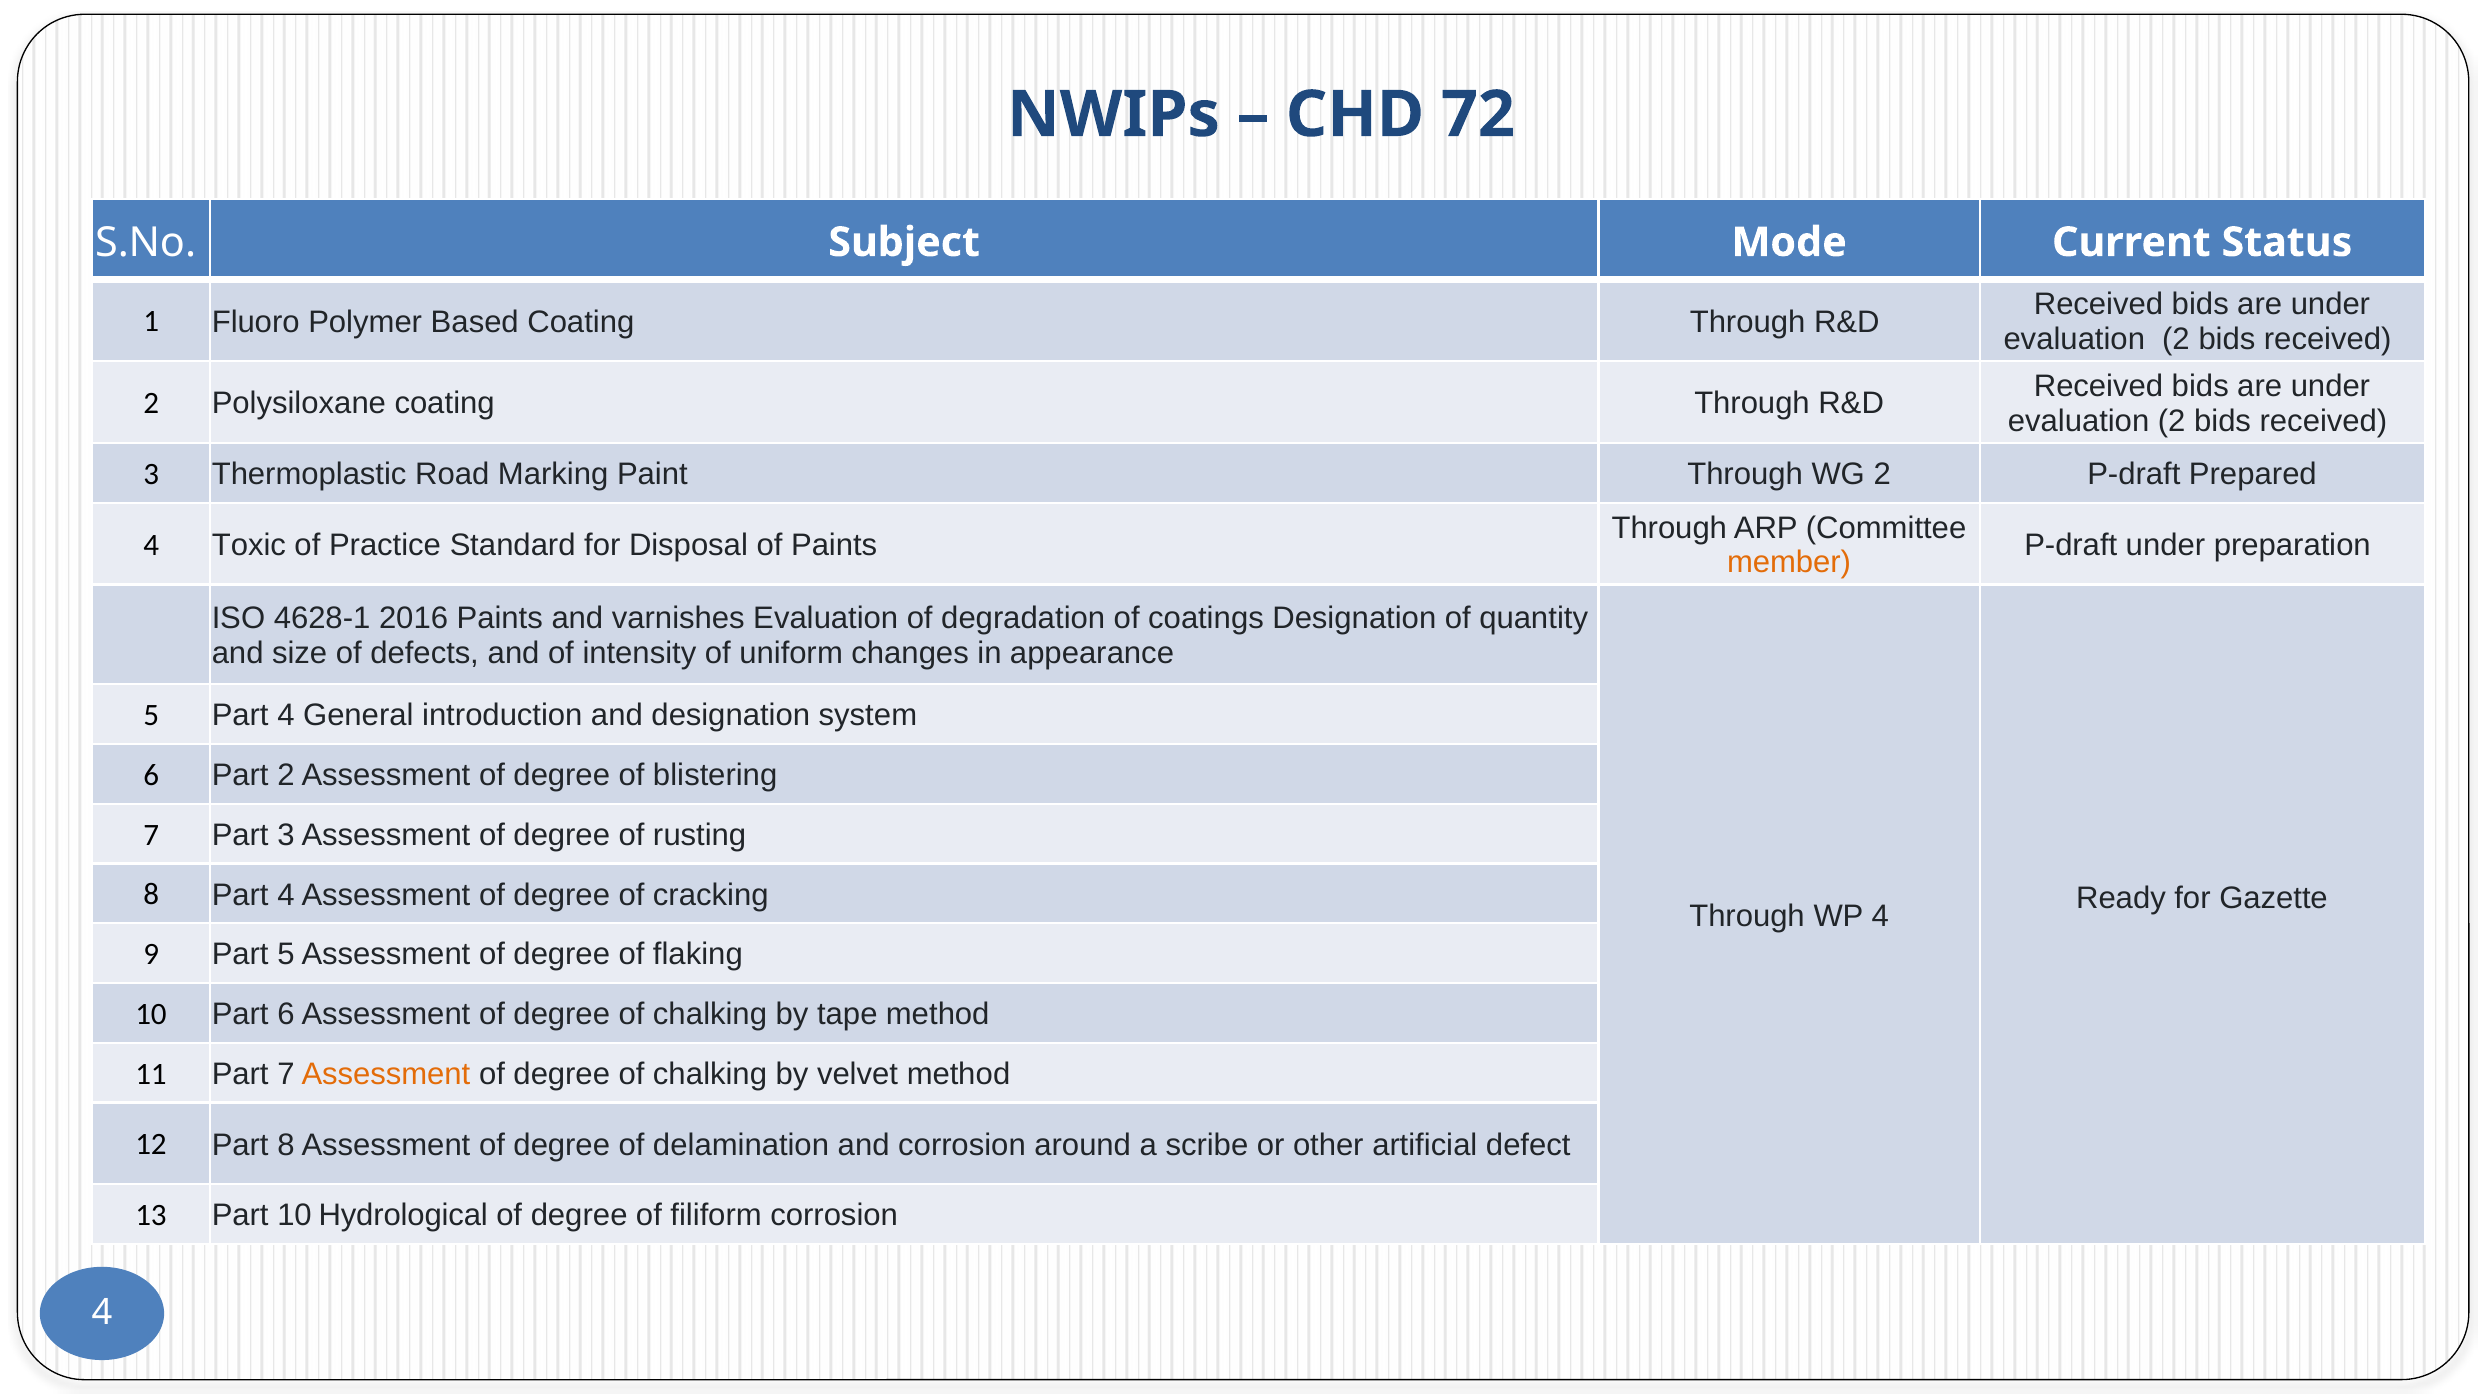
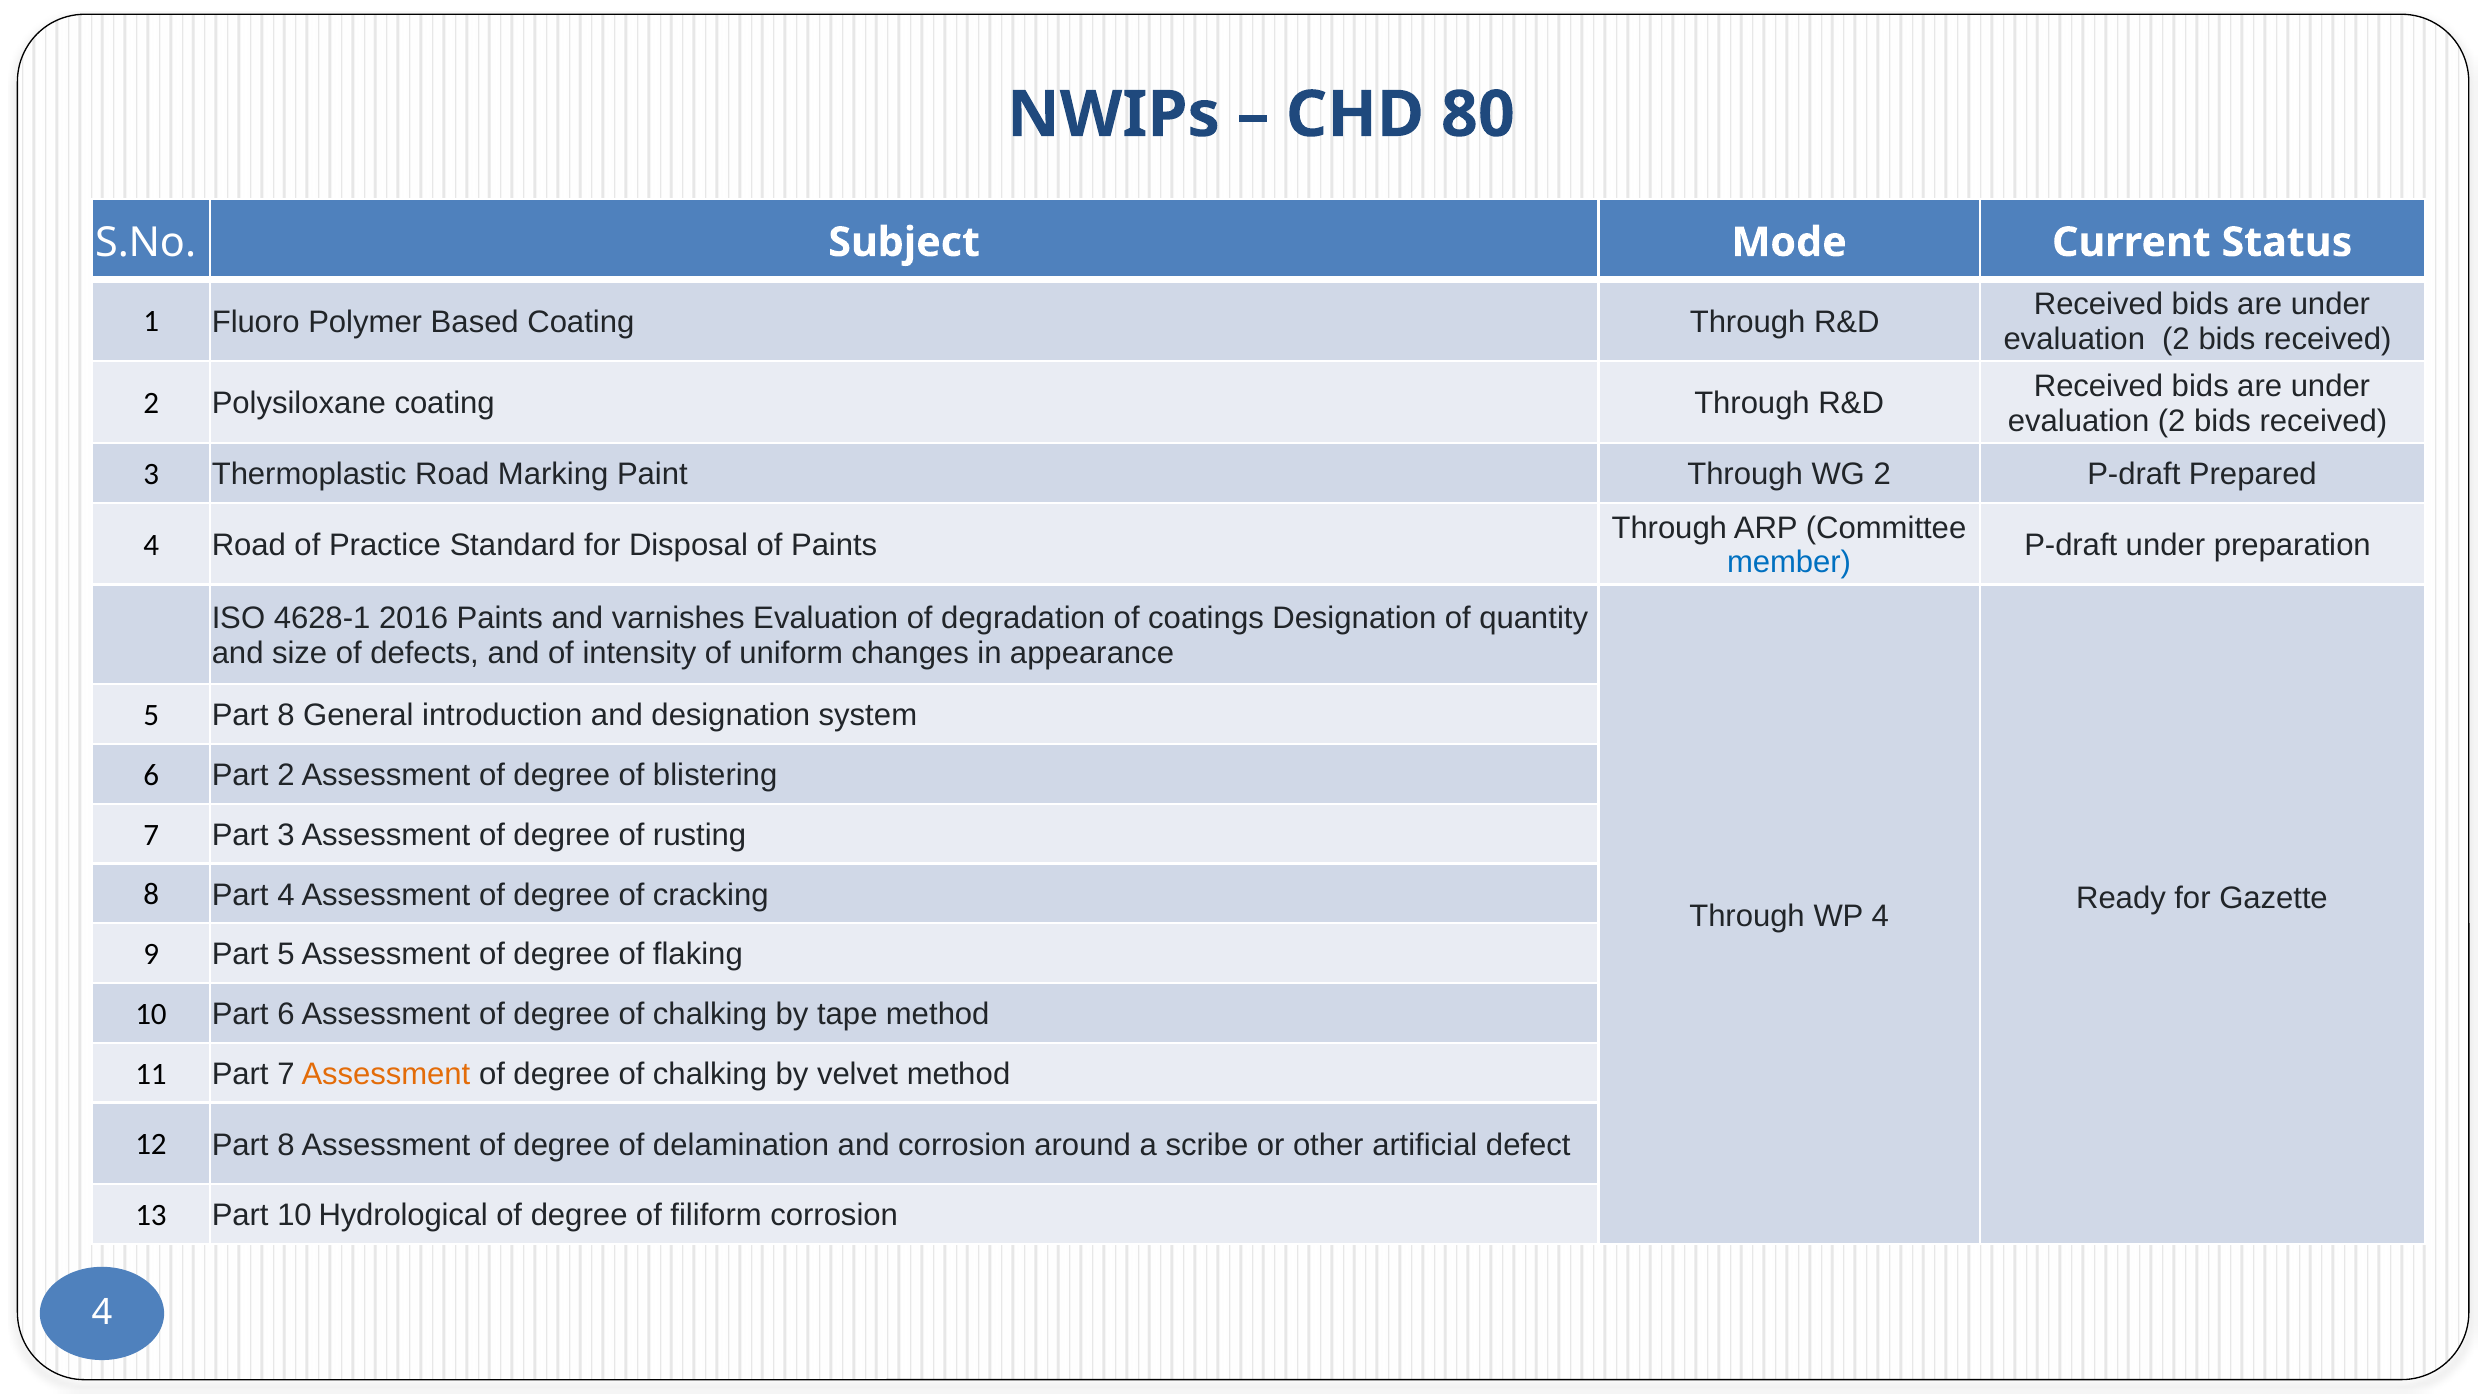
72: 72 -> 80 (1478, 115)
4 Toxic: Toxic -> Road (249, 545)
member colour: orange -> blue (1789, 563)
5 Part 4: 4 -> 8 (286, 716)
